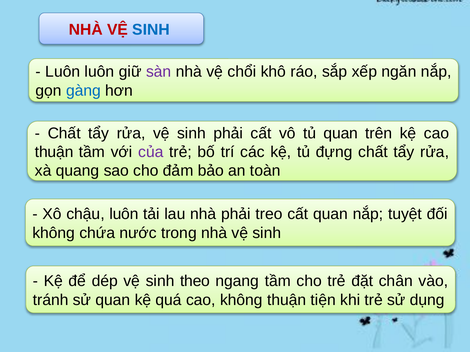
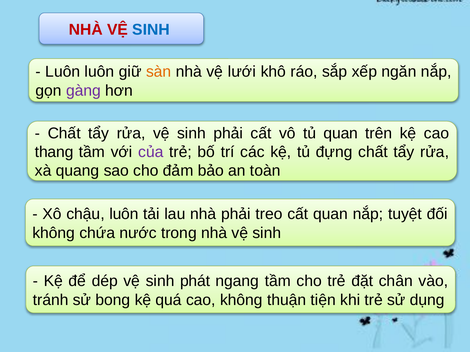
sàn colour: purple -> orange (159, 72)
chổi: chổi -> lưới (242, 72)
gàng colour: blue -> purple (83, 91)
thuận: thuận -> thang (54, 152)
theo: theo -> phát (195, 281)
sử quan: quan -> bong (113, 300)
